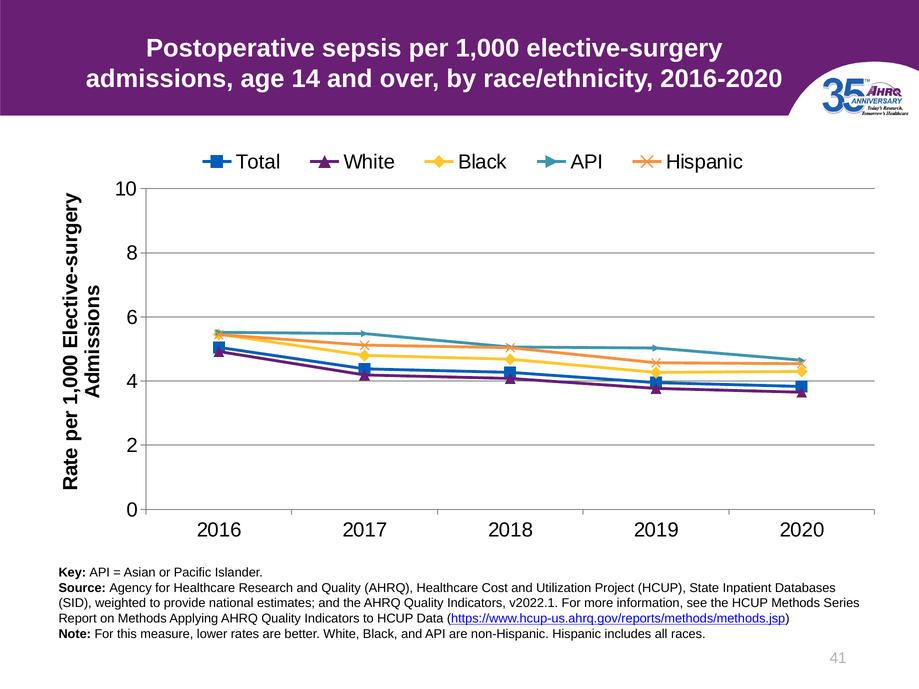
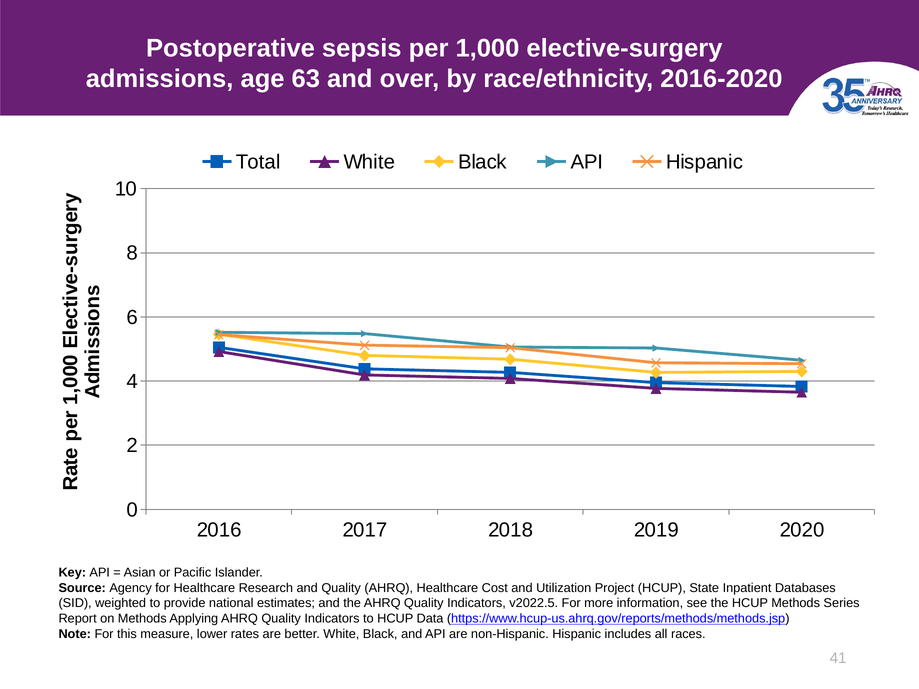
14: 14 -> 63 (306, 79)
v2022.1: v2022.1 -> v2022.5 (534, 603)
